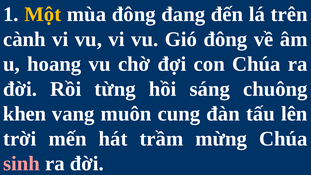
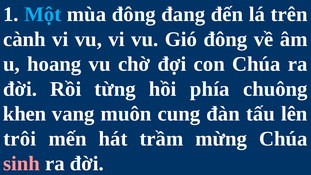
Một colour: yellow -> light blue (43, 14)
sáng: sáng -> phía (210, 89)
trời: trời -> trôi (20, 139)
